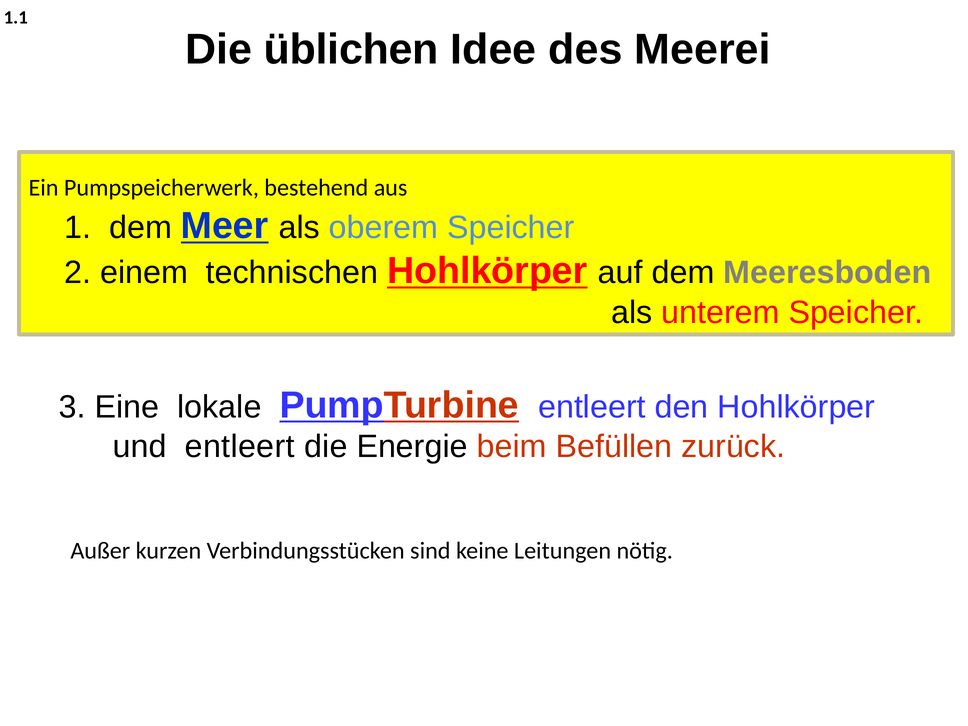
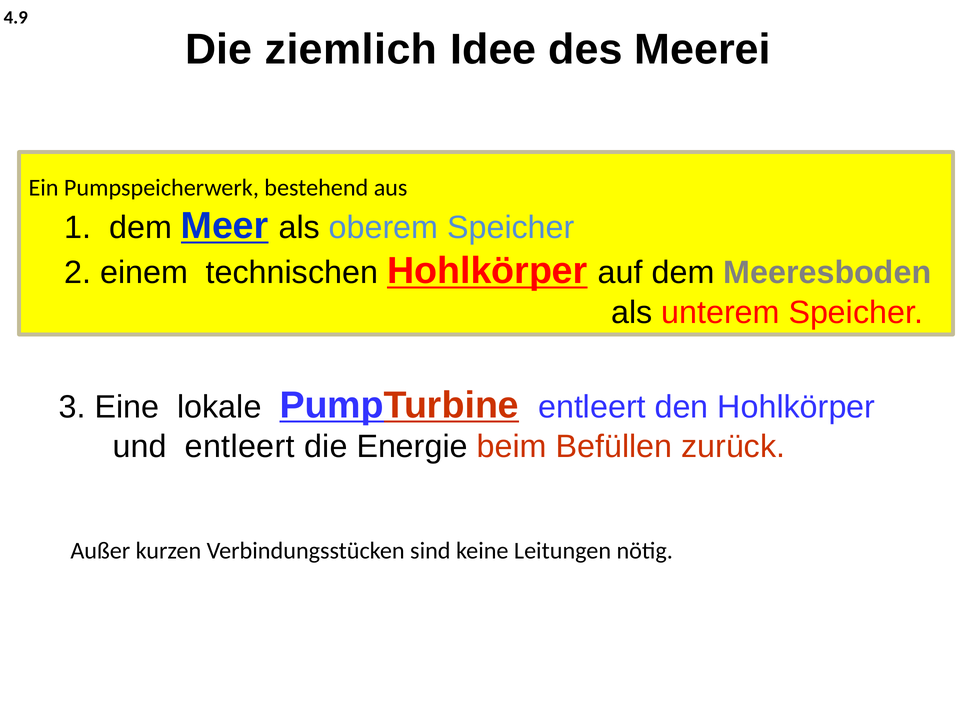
1.1: 1.1 -> 4.9 (16, 17)
üblichen: üblichen -> ziemlich (351, 50)
